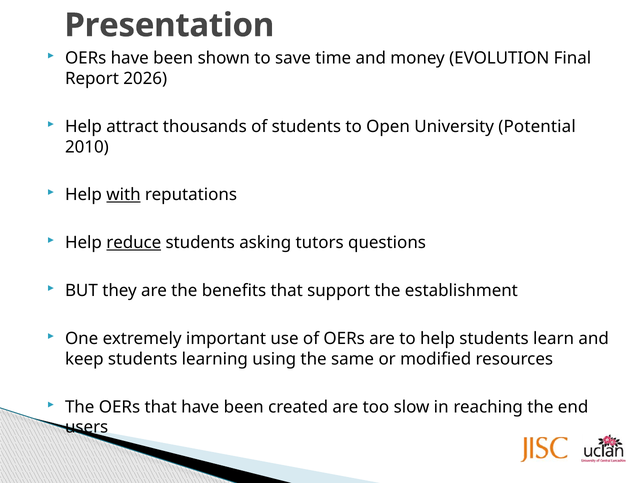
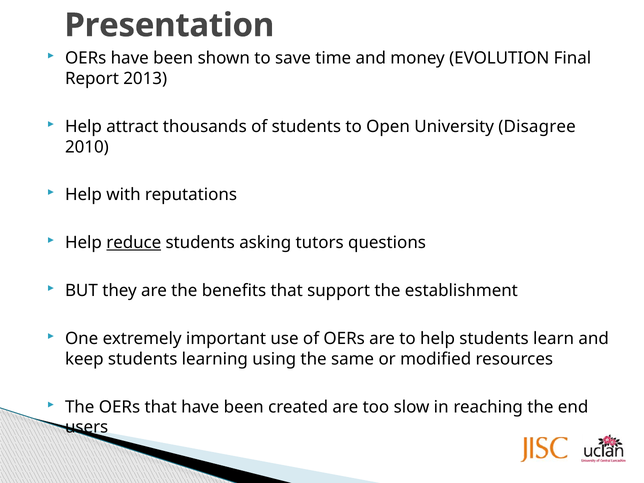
2026: 2026 -> 2013 (145, 79)
Potential: Potential -> Disagree (537, 127)
with underline: present -> none (123, 195)
